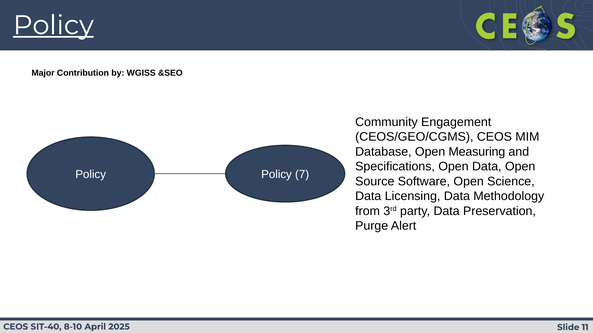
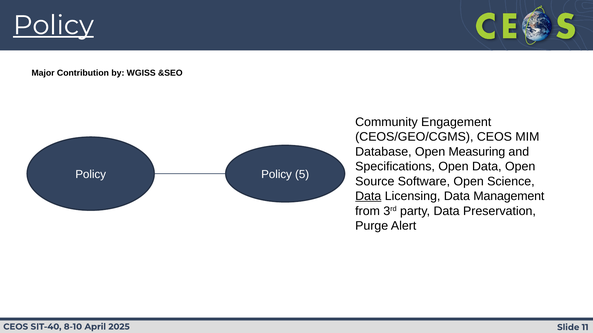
7: 7 -> 5 (302, 175)
Data underline: none -> present (368, 196)
Methodology: Methodology -> Management (509, 196)
